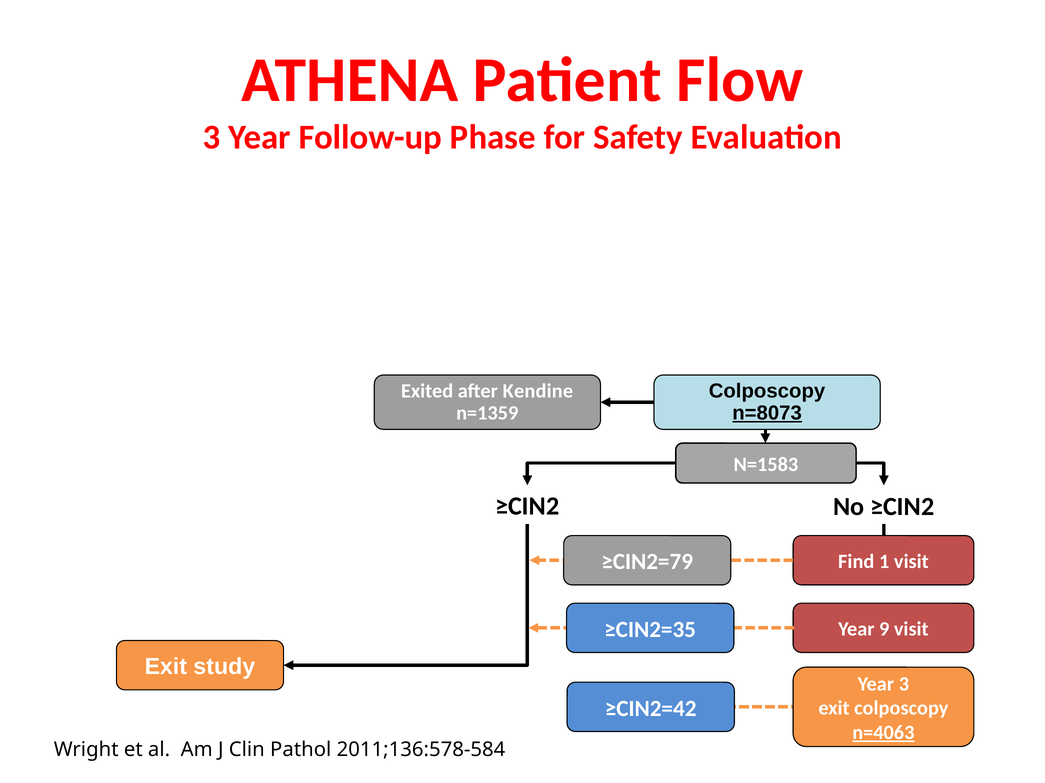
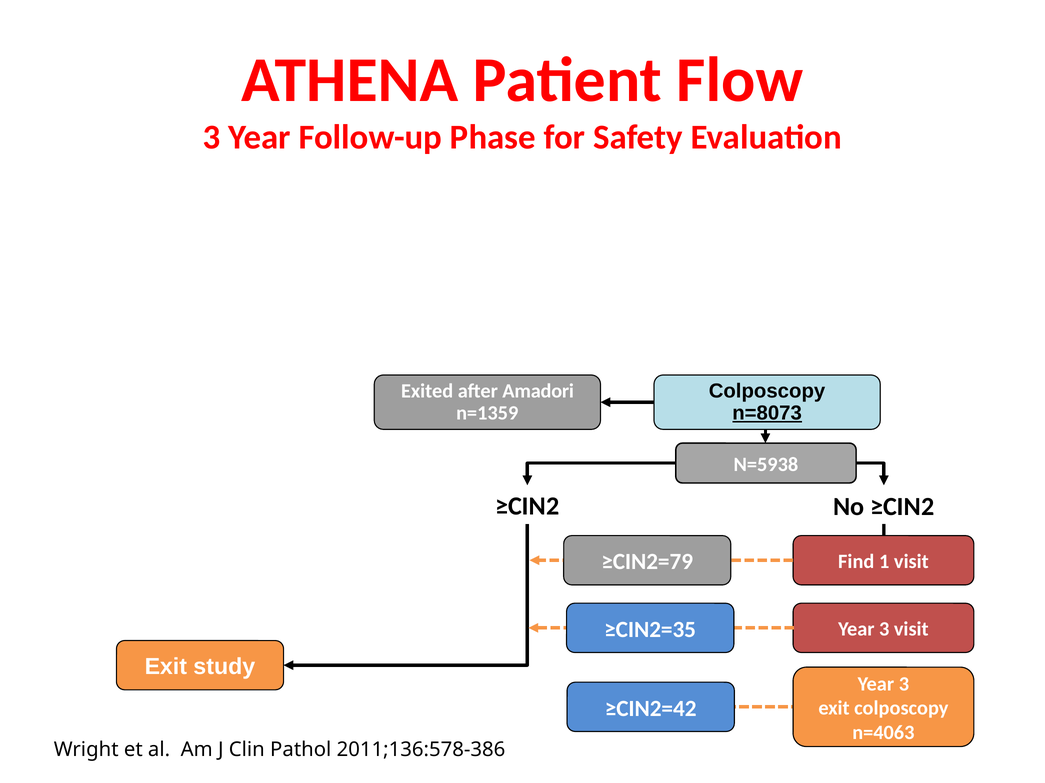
Kendine: Kendine -> Amadori (538, 391)
N=1583: N=1583 -> N=5938 (766, 465)
9: 9 -> 3 (884, 630)
n=4063 underline: present -> none (883, 733)
2011;136:578-584: 2011;136:578-584 -> 2011;136:578-386 (421, 750)
